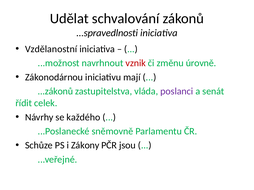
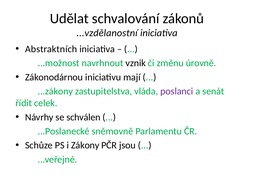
...spravedlnosti: ...spravedlnosti -> ...vzdělanostní (107, 33)
Vzdělanostní: Vzdělanostní -> Abstraktních (51, 49)
vznik colour: red -> black (136, 63)
...zákonů: ...zákonů -> ...zákony (55, 91)
každého: každého -> schválen (83, 117)
